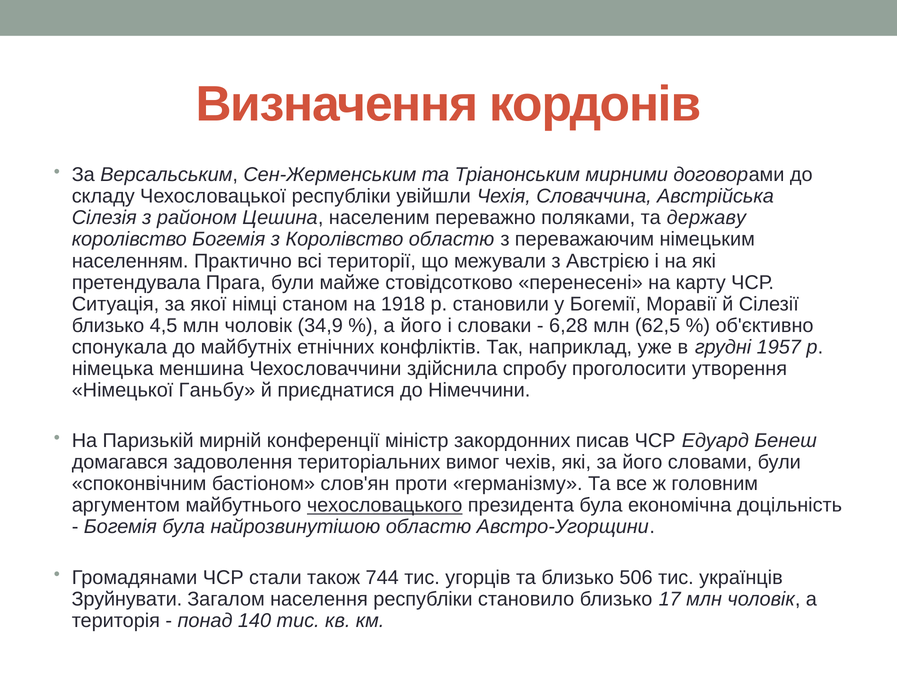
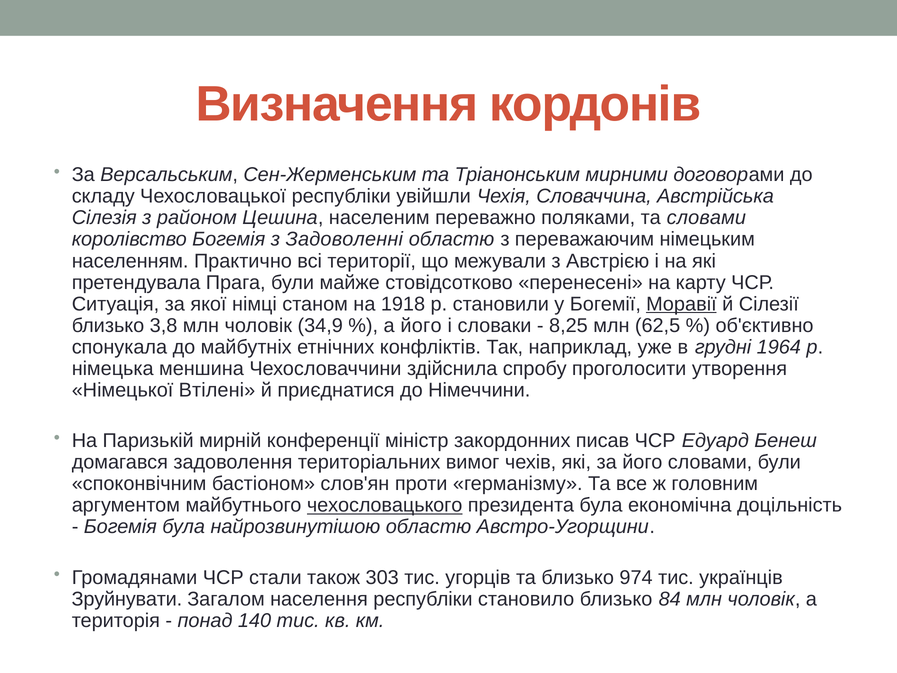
та державу: державу -> словами (706, 218)
з Королівство: Королівство -> Задоволенні (344, 239)
Моравії underline: none -> present (681, 304)
4,5: 4,5 -> 3,8 (164, 325)
6,28: 6,28 -> 8,25 (568, 325)
1957: 1957 -> 1964 (779, 347)
Ганьбу: Ганьбу -> Втілені (217, 390)
744: 744 -> 303 (382, 577)
506: 506 -> 974 (636, 577)
17: 17 -> 84 (670, 599)
